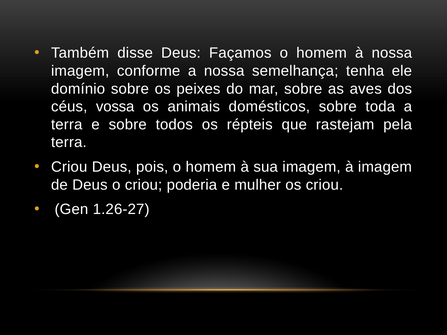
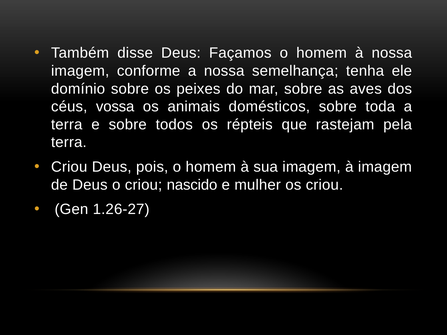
poderia: poderia -> nascido (192, 185)
